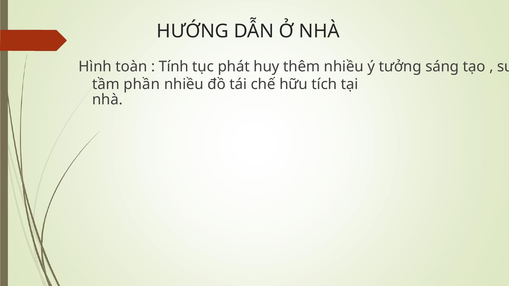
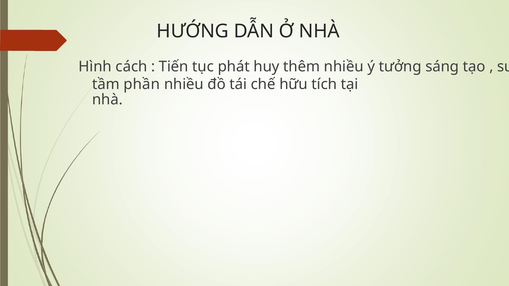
toàn: toàn -> cách (131, 67)
Tính: Tính -> Tiến (174, 67)
